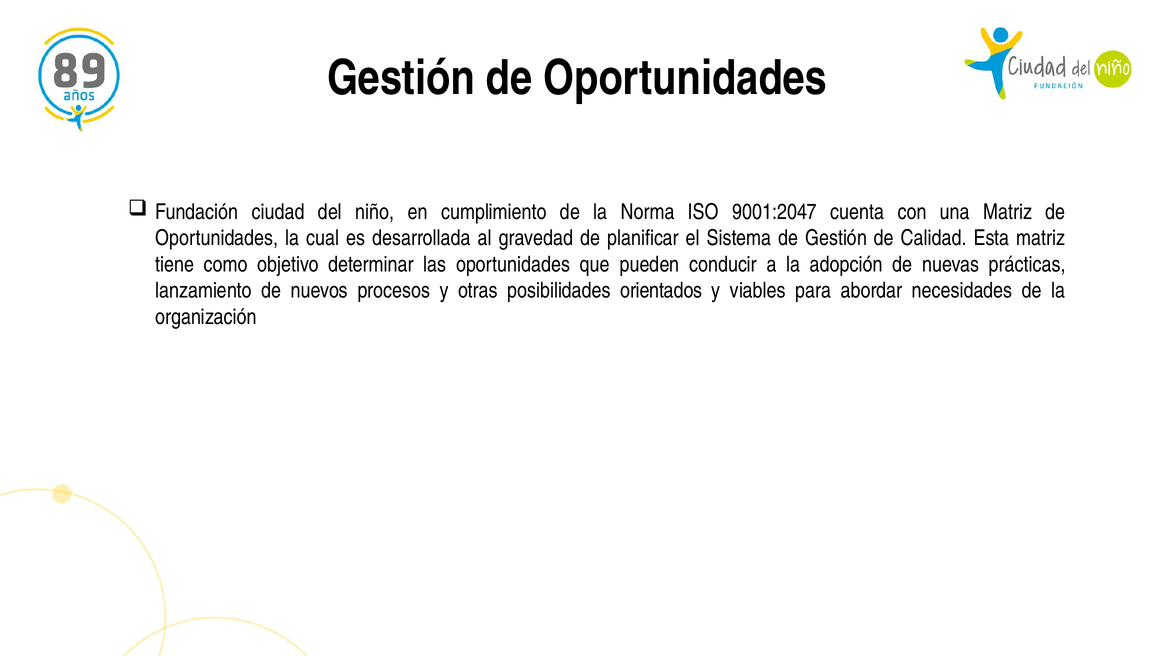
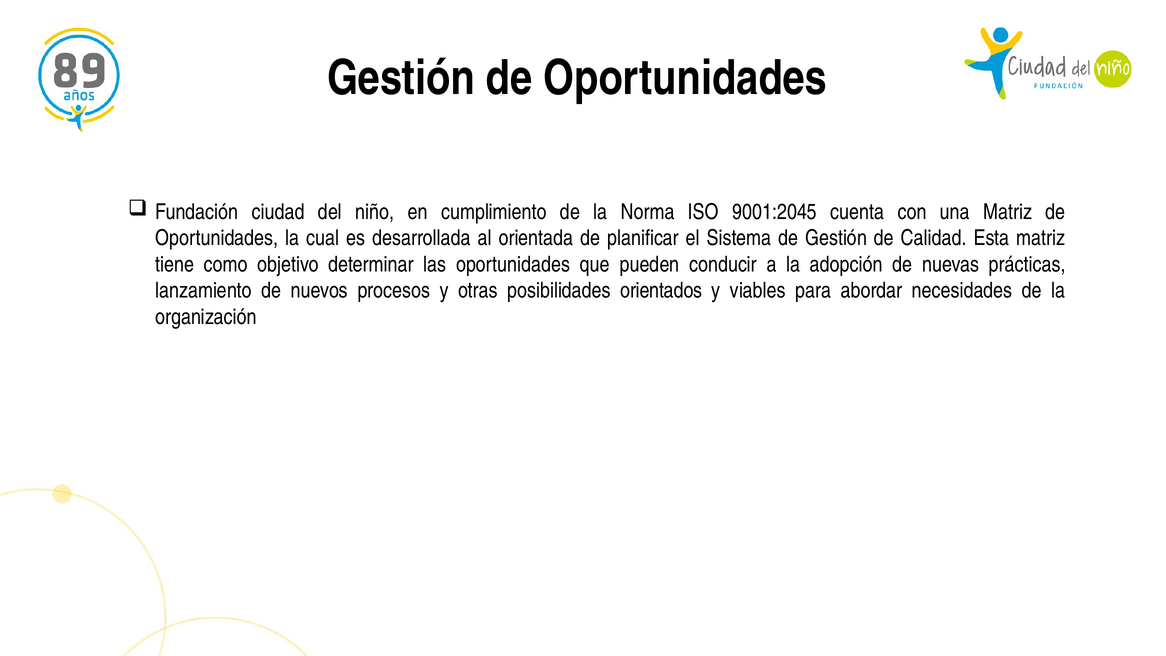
9001:2047: 9001:2047 -> 9001:2045 (775, 212)
gravedad: gravedad -> orientada (536, 238)
